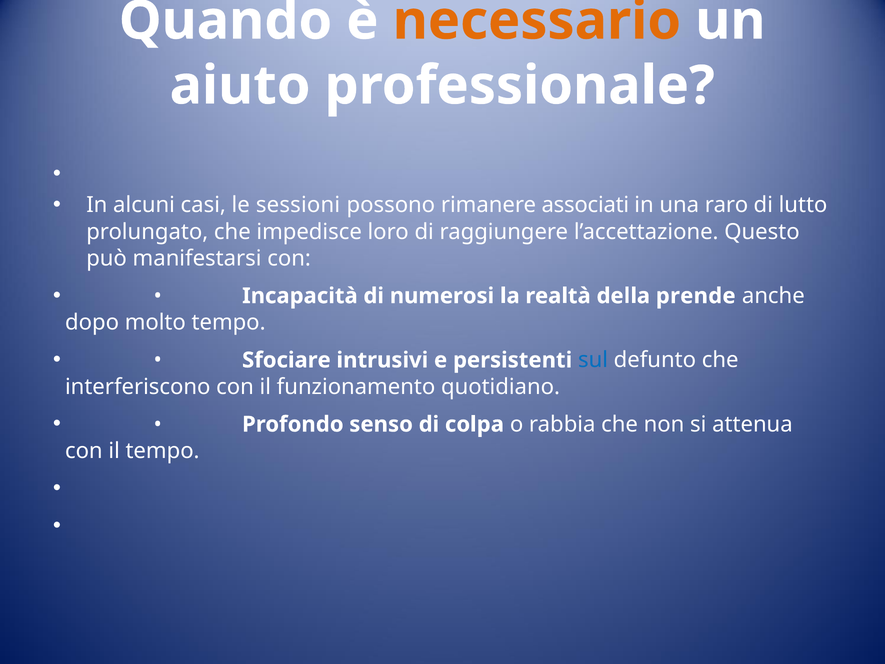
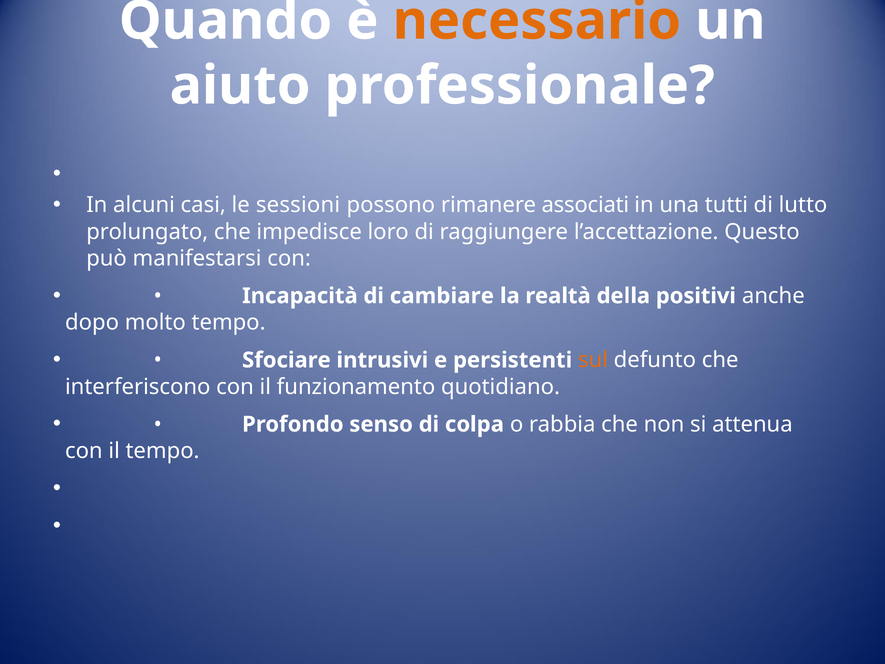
raro: raro -> tutti (726, 205)
numerosi: numerosi -> cambiare (442, 296)
prende: prende -> positivi (696, 296)
sul colour: blue -> orange (593, 360)
